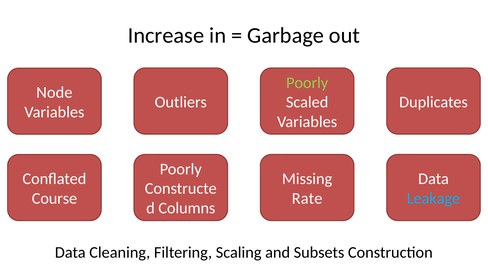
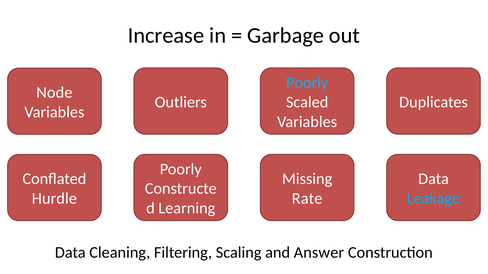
Poorly colour: light green -> light blue (307, 83)
Course: Course -> Hurdle (54, 199)
Columns: Columns -> Learning (187, 208)
Subsets: Subsets -> Answer (319, 253)
